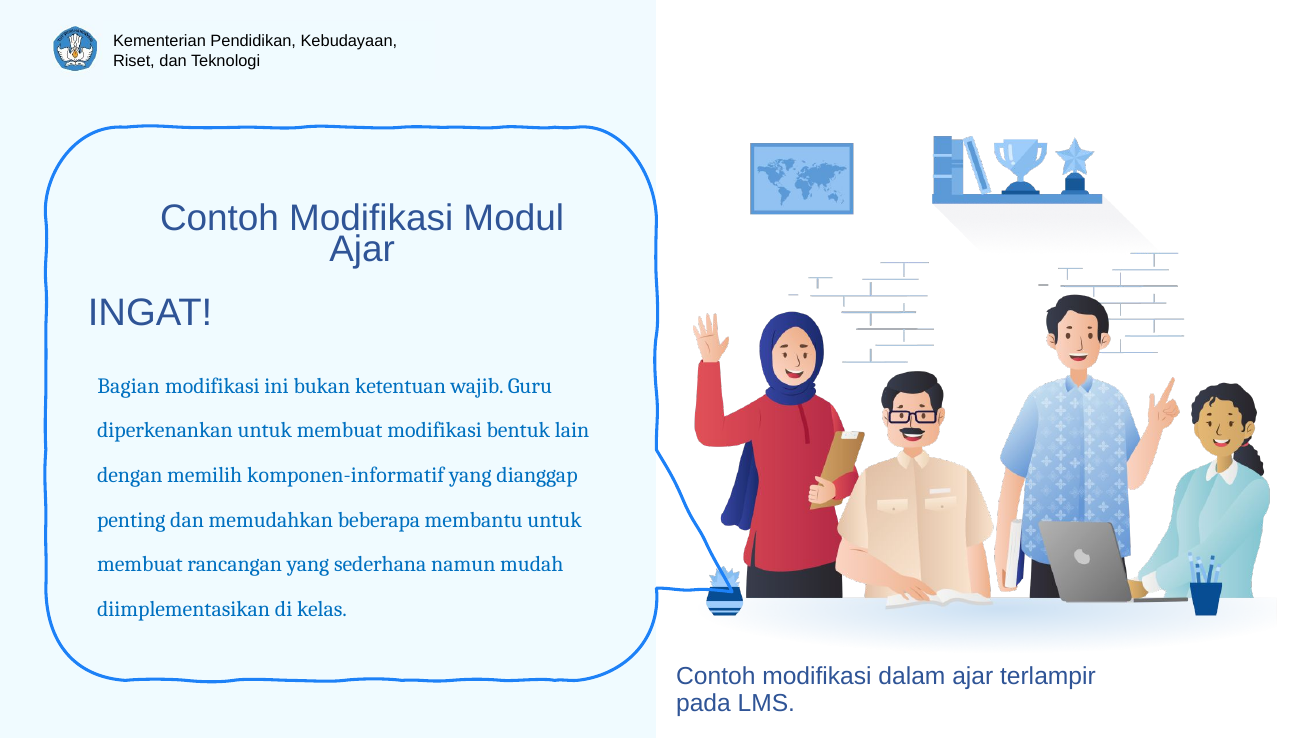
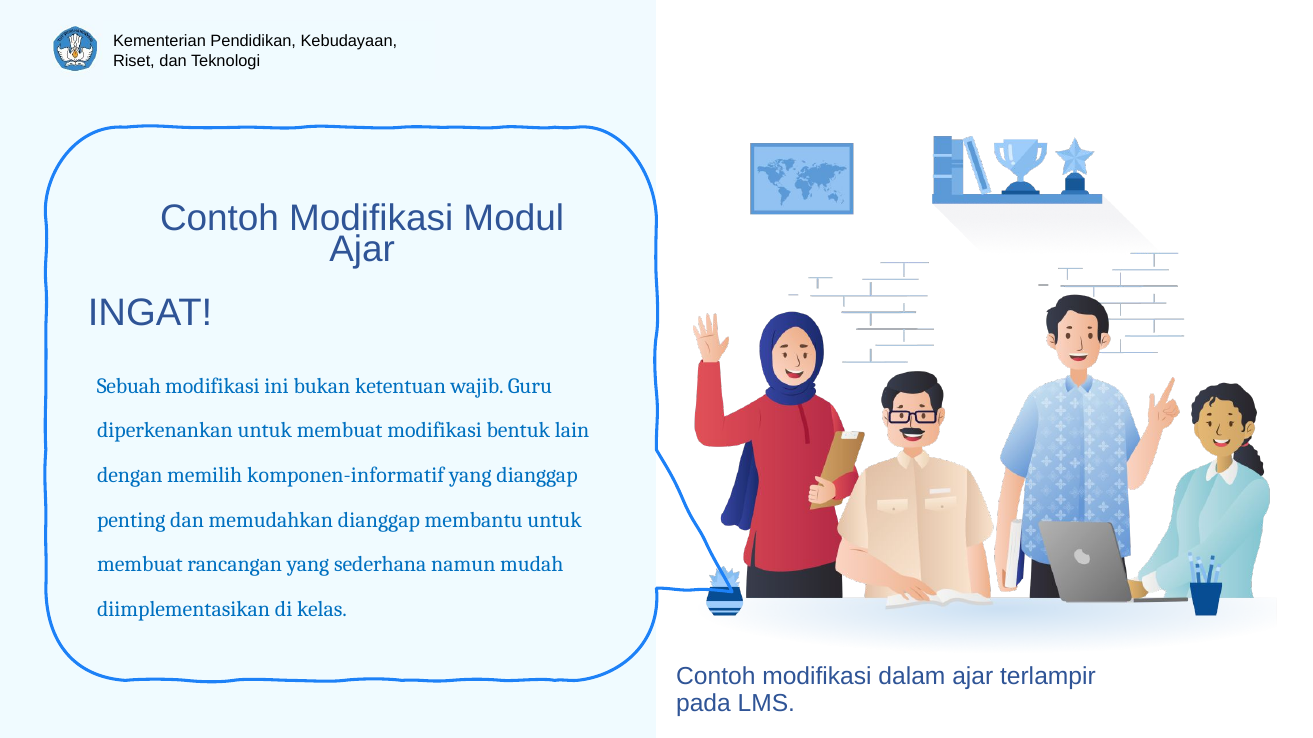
Bagian: Bagian -> Sebuah (129, 386)
memudahkan beberapa: beberapa -> dianggap (379, 520)
